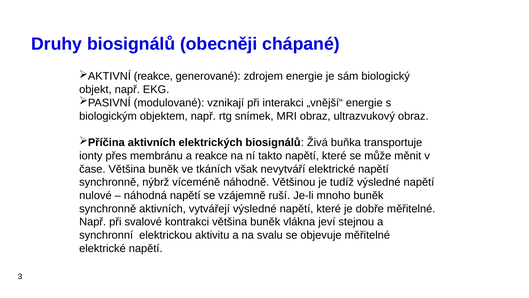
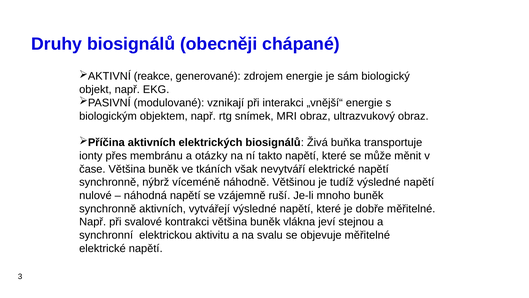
a reakce: reakce -> otázky (211, 156)
